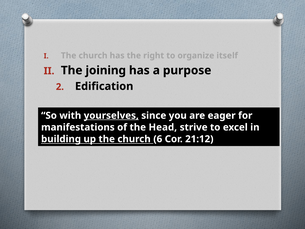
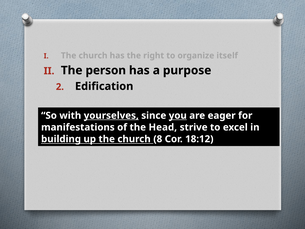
joining: joining -> person (106, 70)
you underline: none -> present (178, 115)
6: 6 -> 8 (158, 139)
21:12: 21:12 -> 18:12 (199, 139)
